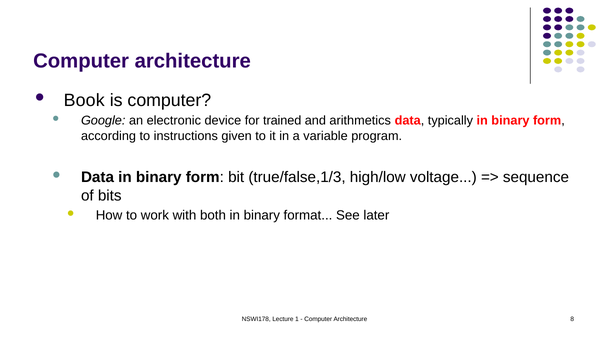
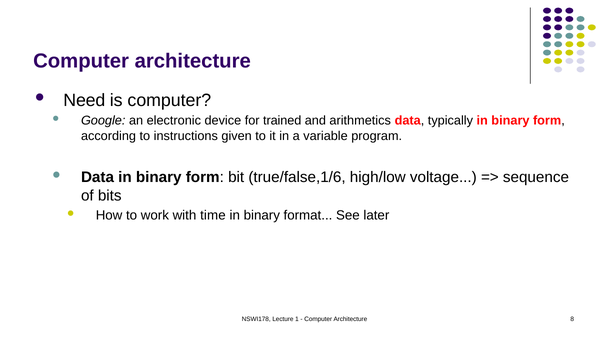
Book: Book -> Need (84, 100)
true/false,1/3: true/false,1/3 -> true/false,1/6 (297, 177)
both: both -> time (213, 215)
